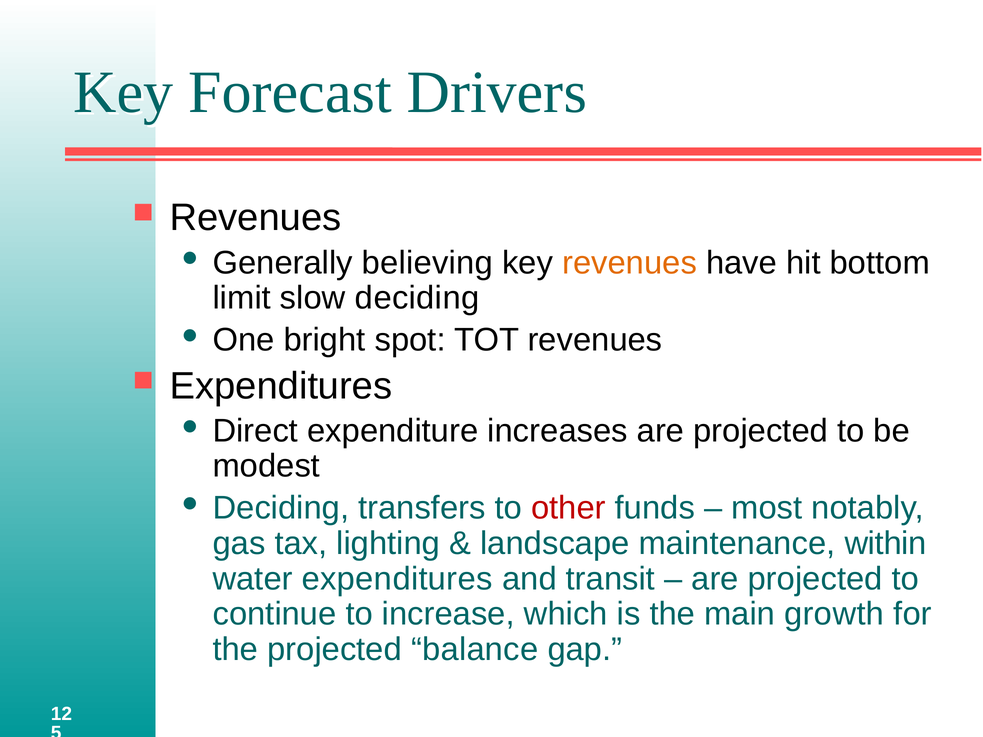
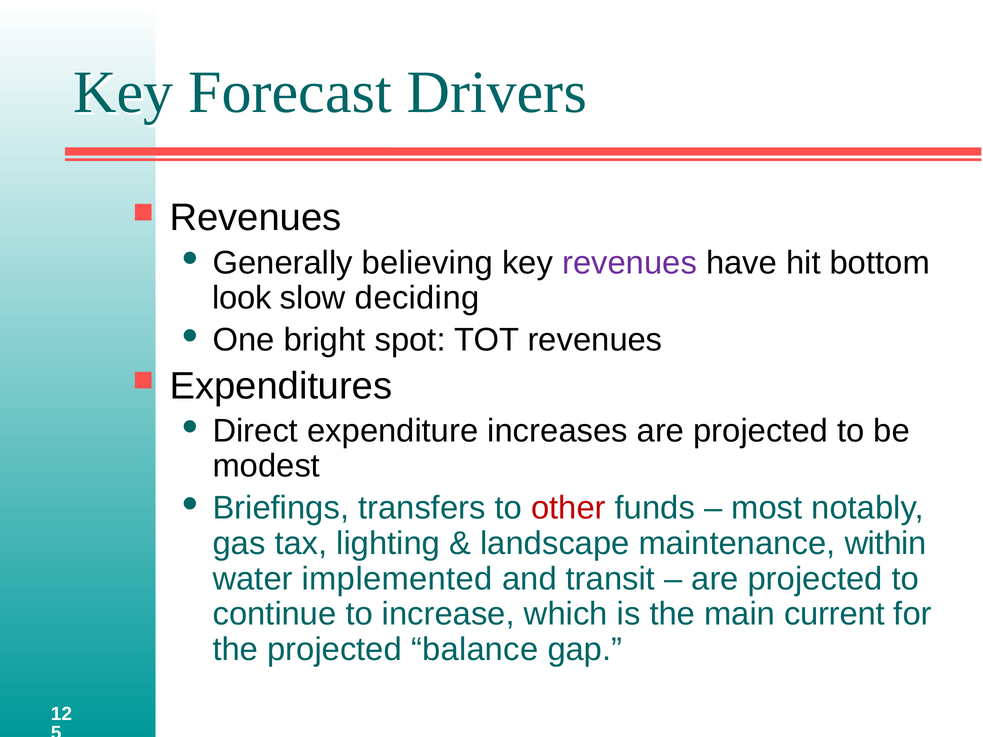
revenues colour: orange -> purple (630, 263)
limit: limit -> look (242, 298)
Deciding: Deciding -> Briefings (281, 508)
water expenditures: expenditures -> implemented (397, 579)
growth: growth -> current (834, 614)
